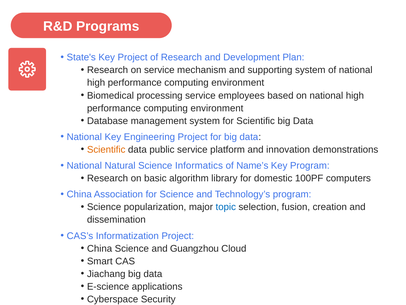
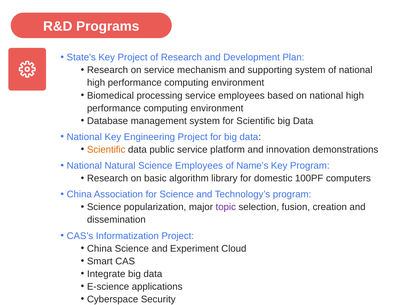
Science Informatics: Informatics -> Employees (199, 165)
topic colour: blue -> purple (226, 207)
Guangzhou: Guangzhou -> Experiment (194, 248)
Jiachang: Jiachang -> Integrate (106, 273)
